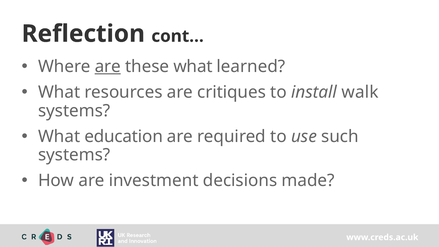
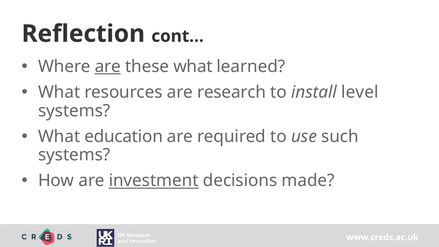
critiques: critiques -> research (232, 92)
walk: walk -> level (360, 92)
investment underline: none -> present (154, 181)
